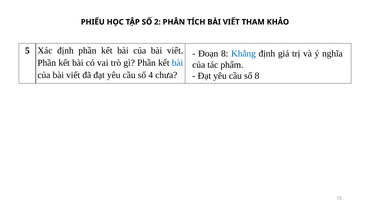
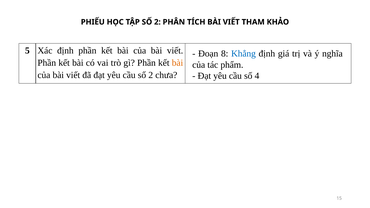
bài colour: blue -> orange (178, 63)
cầu số 4: 4 -> 2 (151, 75)
số 8: 8 -> 4 (257, 76)
